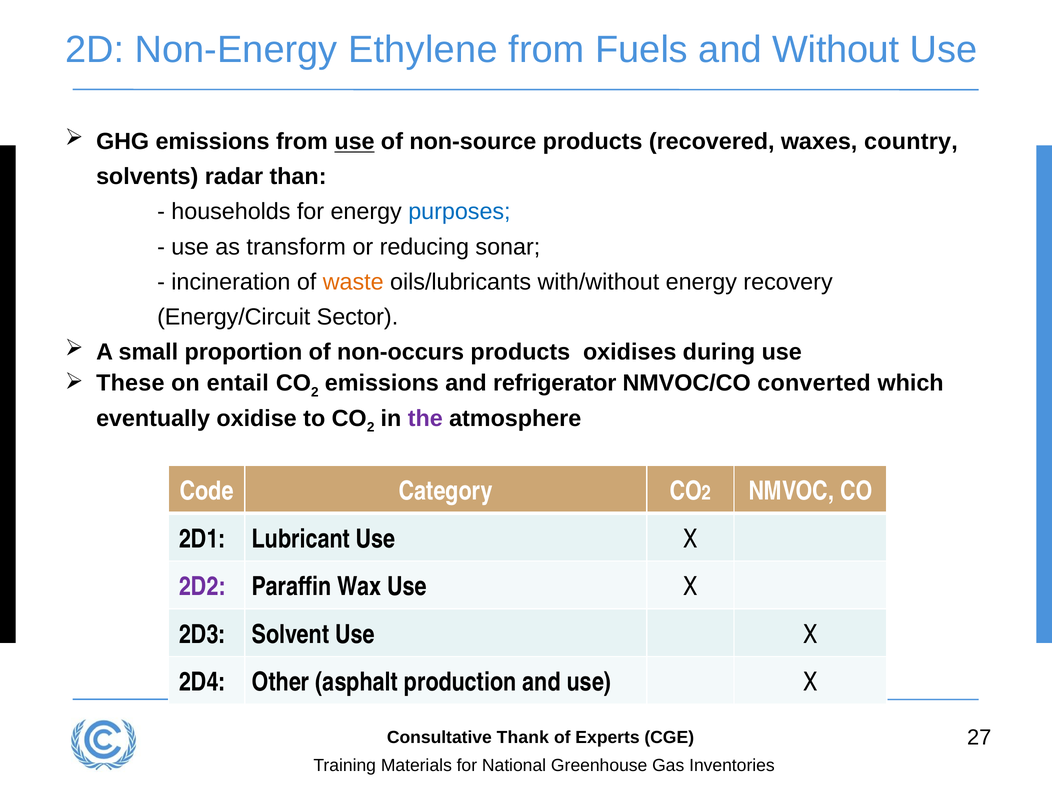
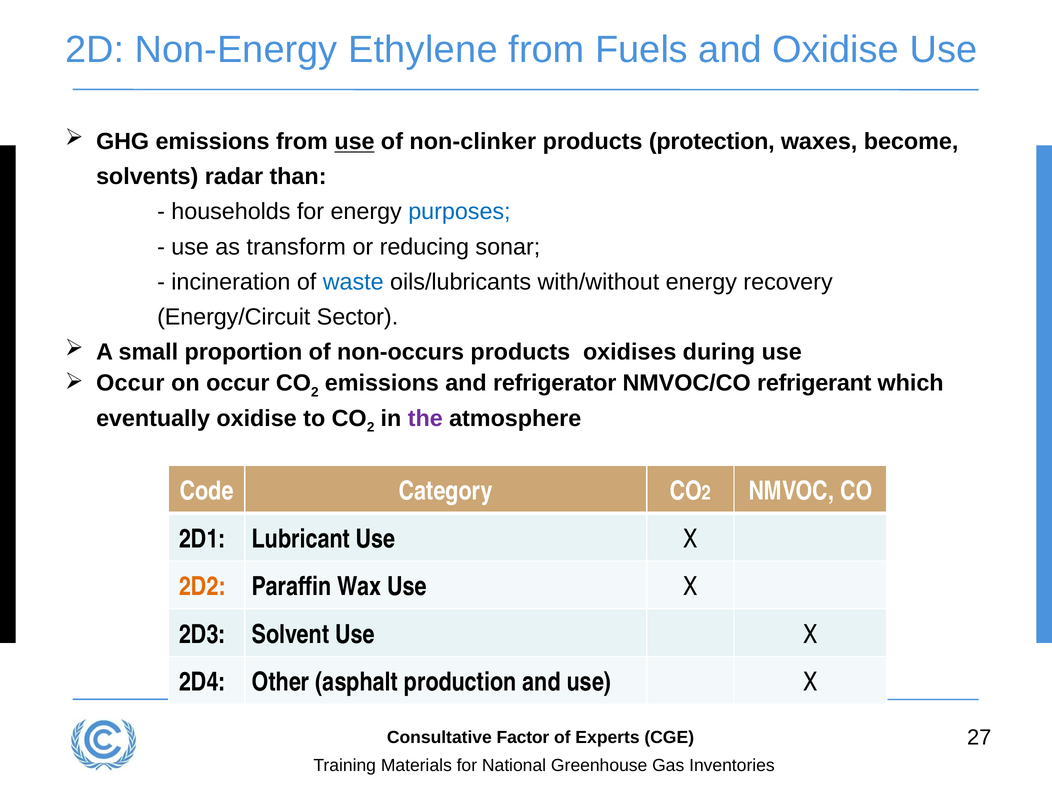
and Without: Without -> Oxidise (836, 50)
non-source: non-source -> non-clinker (473, 142)
recovered: recovered -> protection (712, 142)
country: country -> become (911, 142)
waste colour: orange -> blue (353, 282)
These: These -> Occur (130, 383)
on entail: entail -> occur (238, 383)
converted: converted -> refrigerant (814, 383)
2D2 colour: purple -> orange (202, 587)
Thank: Thank -> Factor (523, 737)
